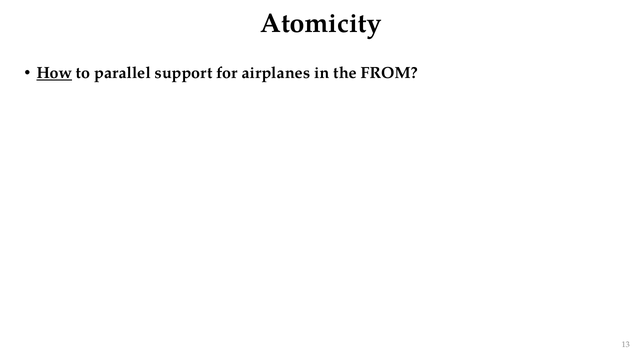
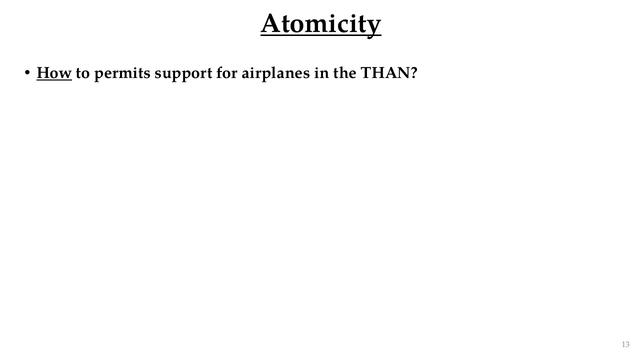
Atomicity underline: none -> present (321, 24)
parallel: parallel -> permits (123, 73)
FROM: FROM -> THAN (389, 73)
